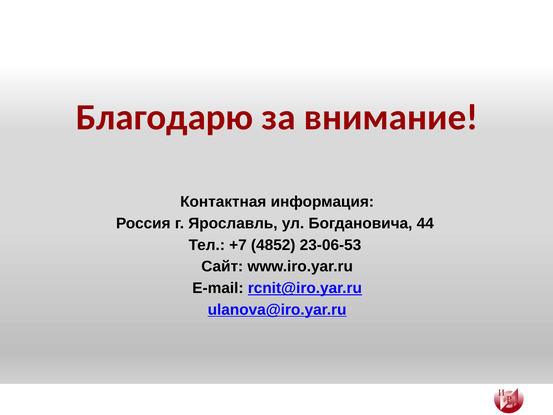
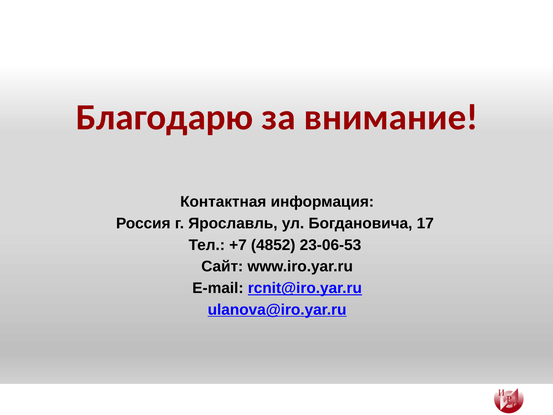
44: 44 -> 17 (425, 223)
